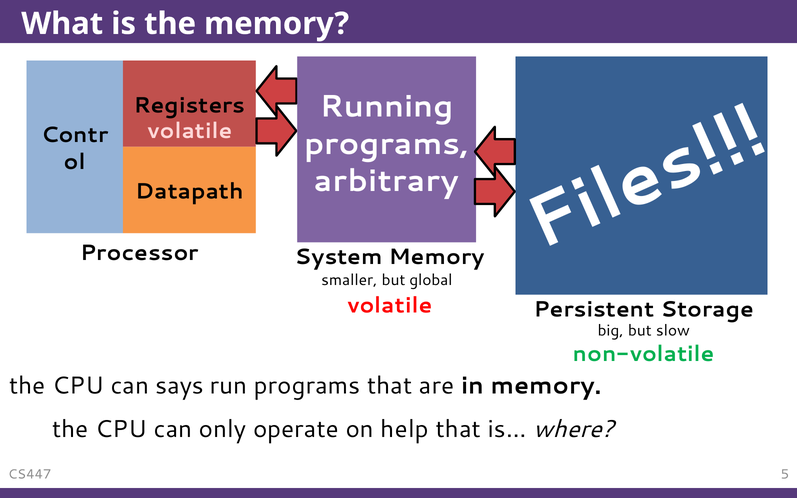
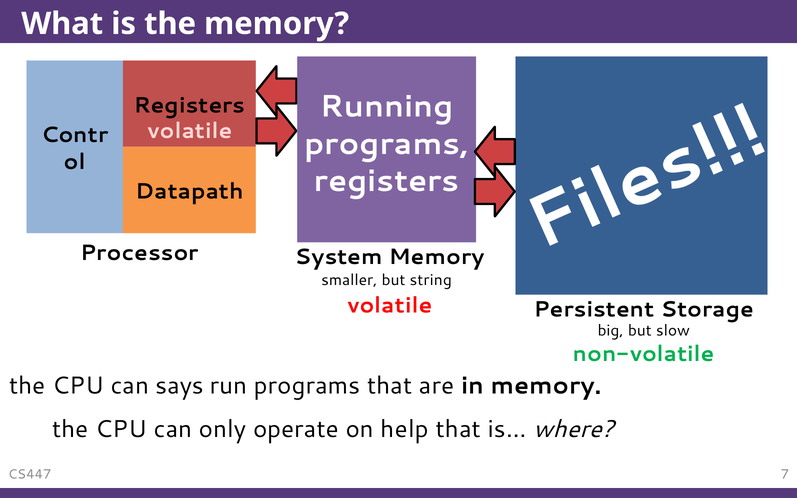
arbitrary: arbitrary -> registers (387, 181)
global: global -> string (431, 280)
5: 5 -> 7 (785, 474)
